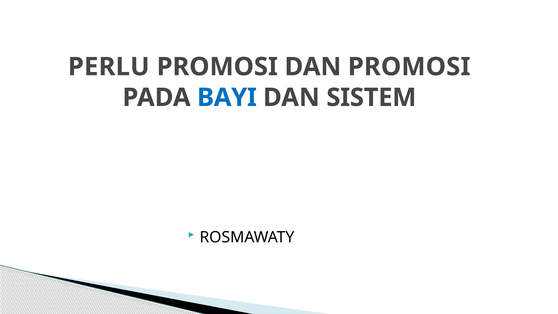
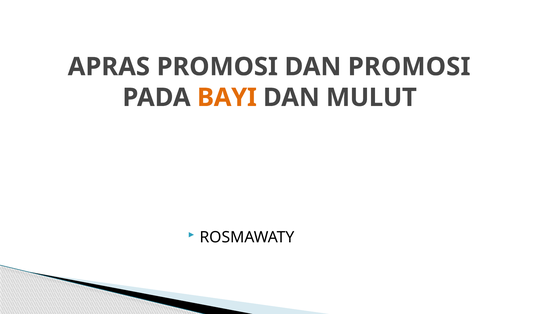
PERLU: PERLU -> APRAS (109, 67)
BAYI colour: blue -> orange (227, 98)
SISTEM: SISTEM -> MULUT (371, 98)
